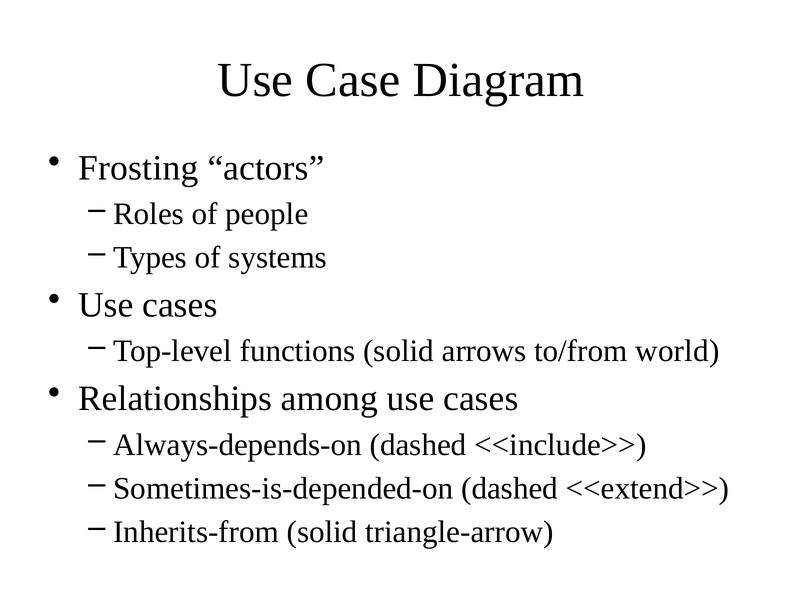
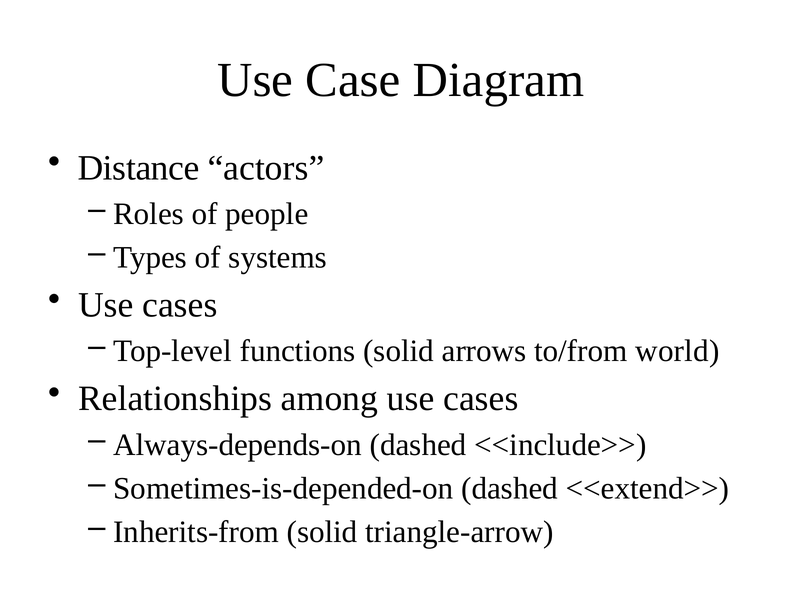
Frosting: Frosting -> Distance (139, 168)
